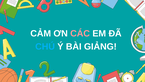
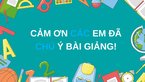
CÁC colour: pink -> light blue (80, 33)
